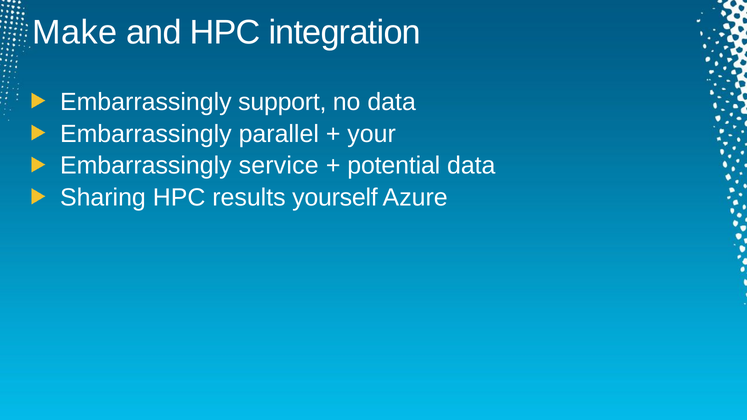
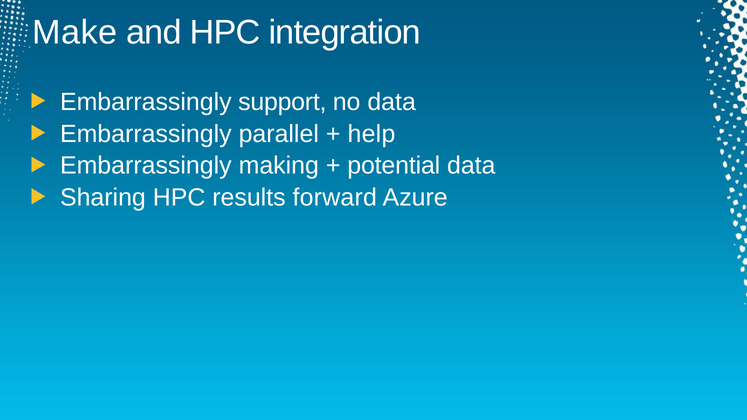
your: your -> help (371, 134)
service: service -> making (279, 166)
yourself: yourself -> forward (335, 198)
